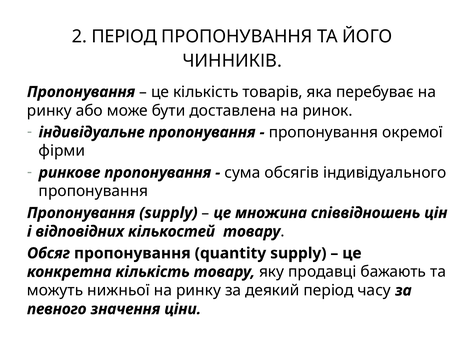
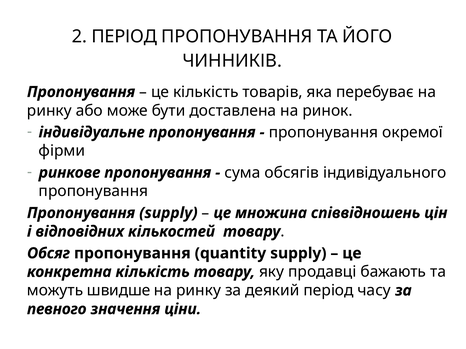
нижньої: нижньої -> швидше (119, 291)
